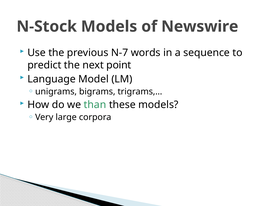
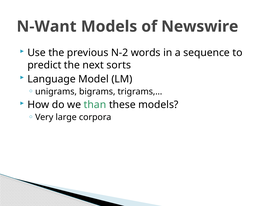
N-Stock: N-Stock -> N-Want (47, 27)
N-7: N-7 -> N-2 (120, 53)
point: point -> sorts (119, 65)
